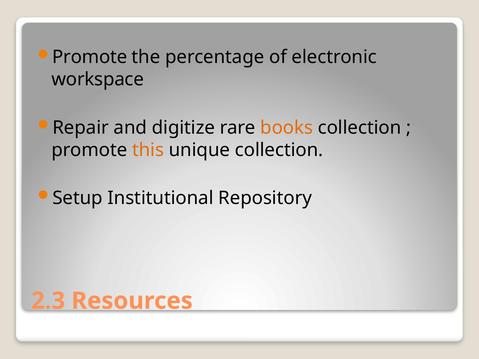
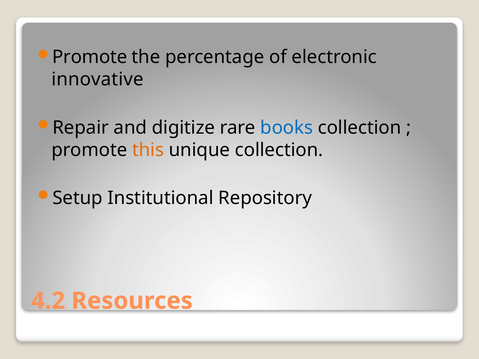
workspace: workspace -> innovative (98, 80)
books colour: orange -> blue (287, 128)
2.3: 2.3 -> 4.2 (48, 301)
